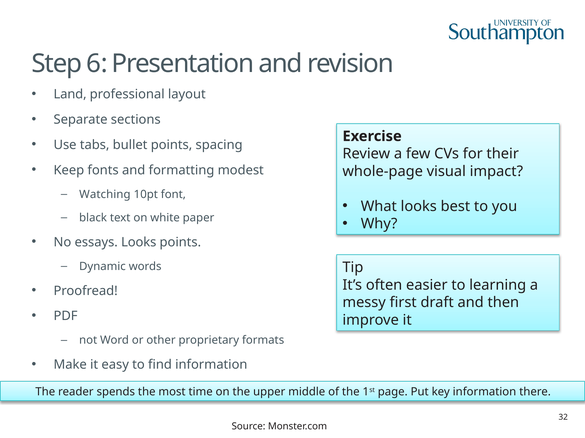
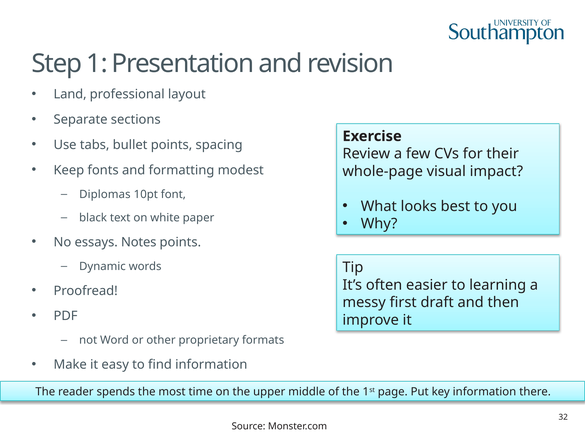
6: 6 -> 1 (97, 64)
Watching: Watching -> Diplomas (105, 195)
essays Looks: Looks -> Notes (139, 242)
